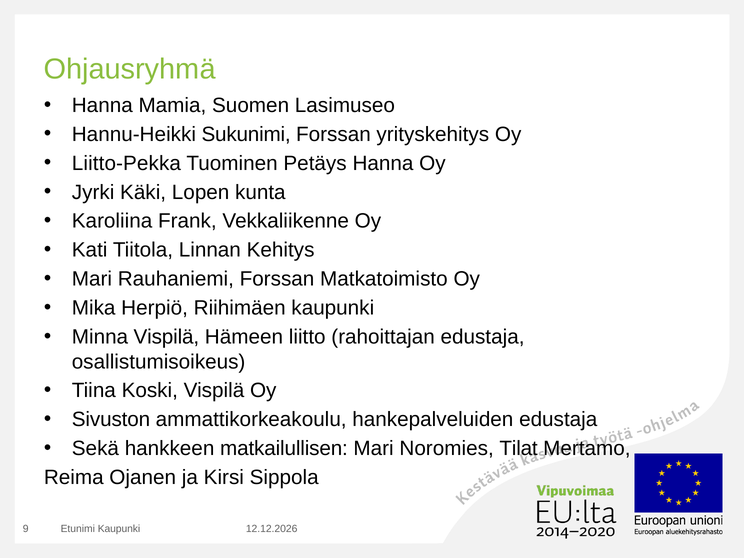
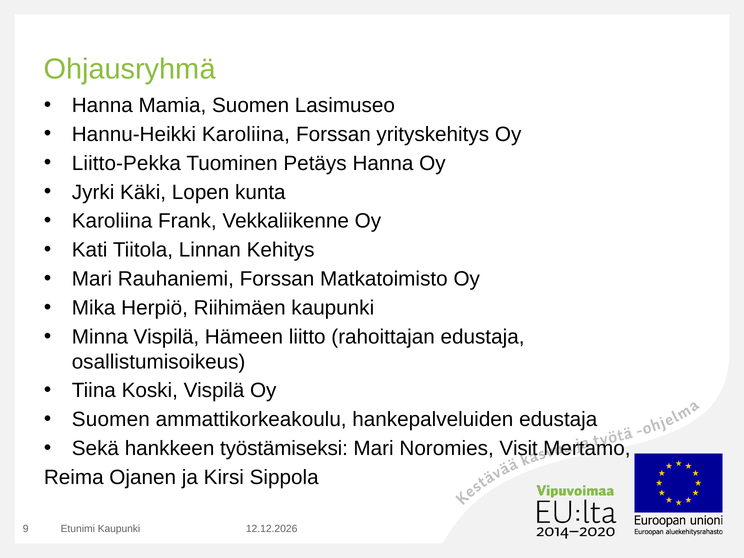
Hannu-Heikki Sukunimi: Sukunimi -> Karoliina (246, 134)
Sivuston: Sivuston -> Suomen (111, 420)
matkailullisen: matkailullisen -> työstämiseksi (284, 449)
Tilat: Tilat -> Visit (519, 449)
